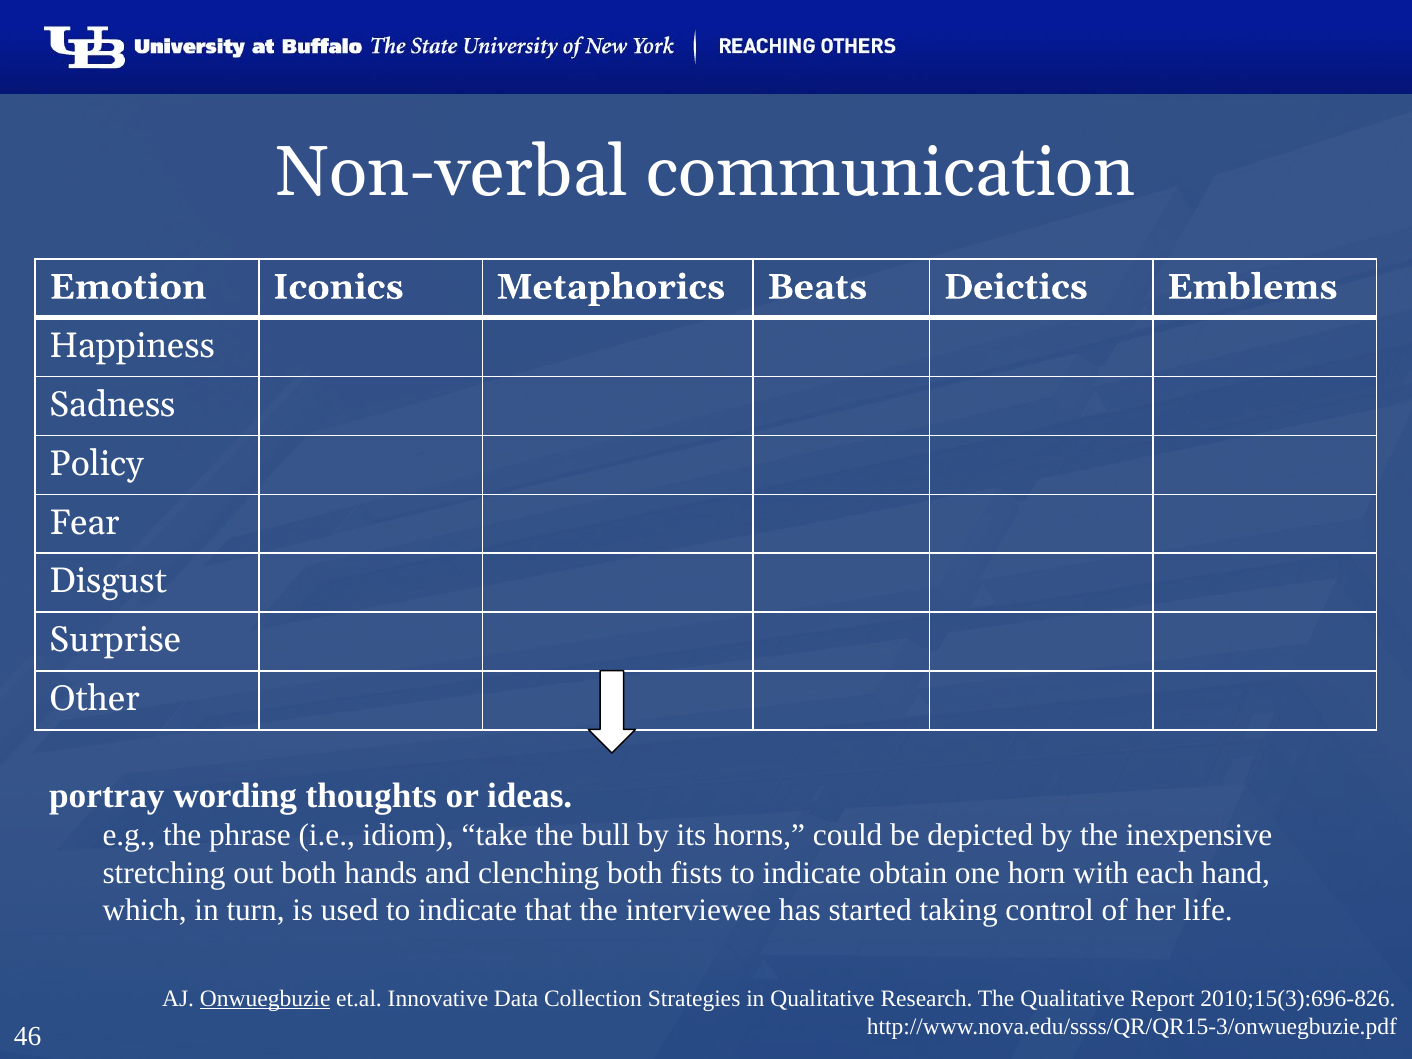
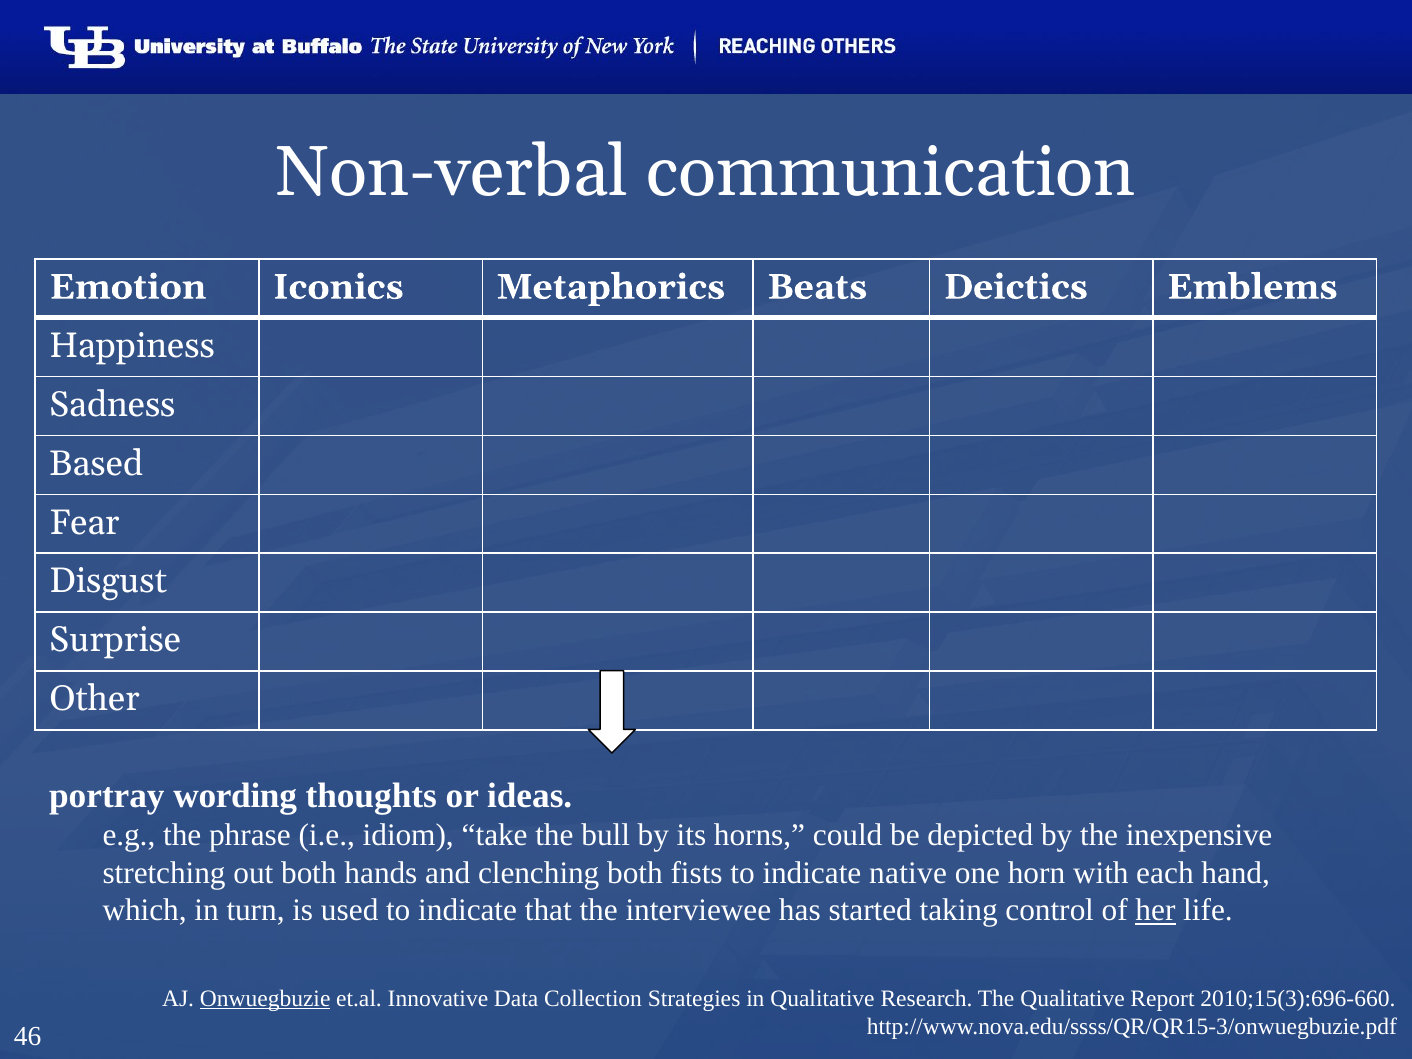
Policy: Policy -> Based (96, 464)
obtain: obtain -> native (908, 873)
her underline: none -> present (1155, 910)
2010;15(3):696-826: 2010;15(3):696-826 -> 2010;15(3):696-660 (1298, 999)
